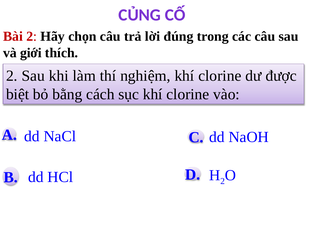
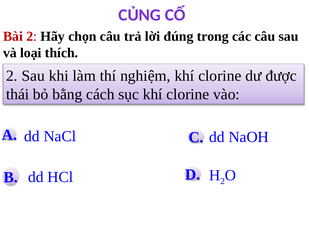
giới: giới -> loại (31, 53)
biệt: biệt -> thái (18, 95)
